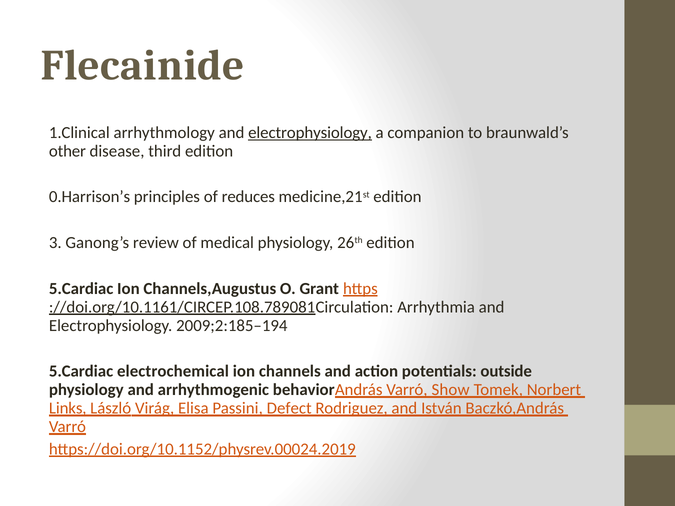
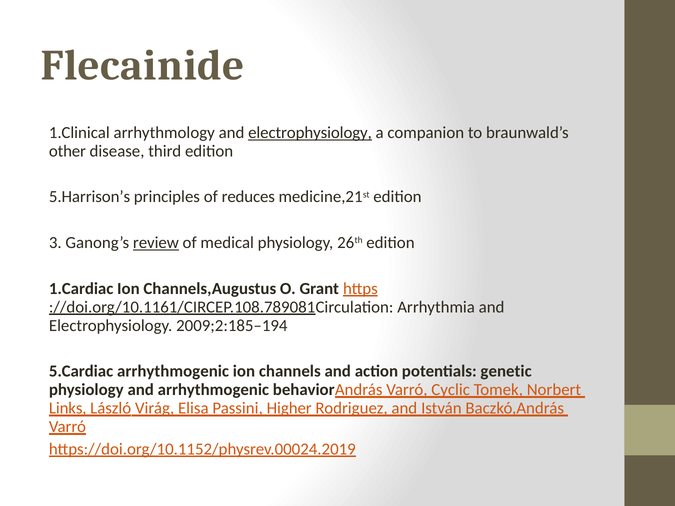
0.Harrison’s: 0.Harrison’s -> 5.Harrison’s (90, 197)
review underline: none -> present (156, 243)
5.Cardiac: 5.Cardiac -> 1.Cardiac (81, 289)
5.Cardiac electrochemical: electrochemical -> arrhythmogenic (173, 372)
outside: outside -> genetic (506, 372)
Show: Show -> Cyclic (451, 390)
Defect: Defect -> Higher (289, 408)
